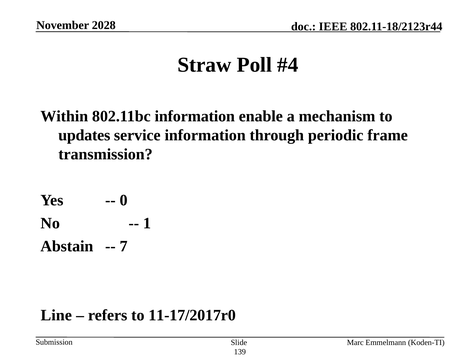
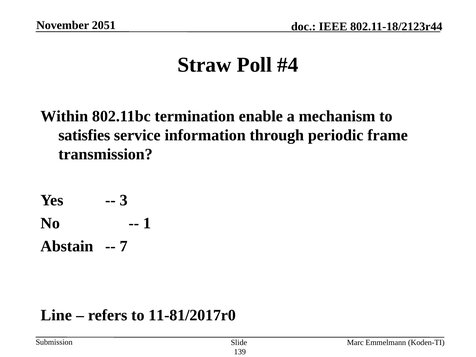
2028: 2028 -> 2051 (104, 25)
802.11bc information: information -> termination (195, 116)
updates: updates -> satisfies (84, 135)
0: 0 -> 3 (124, 200)
11-17/2017r0: 11-17/2017r0 -> 11-81/2017r0 (192, 315)
